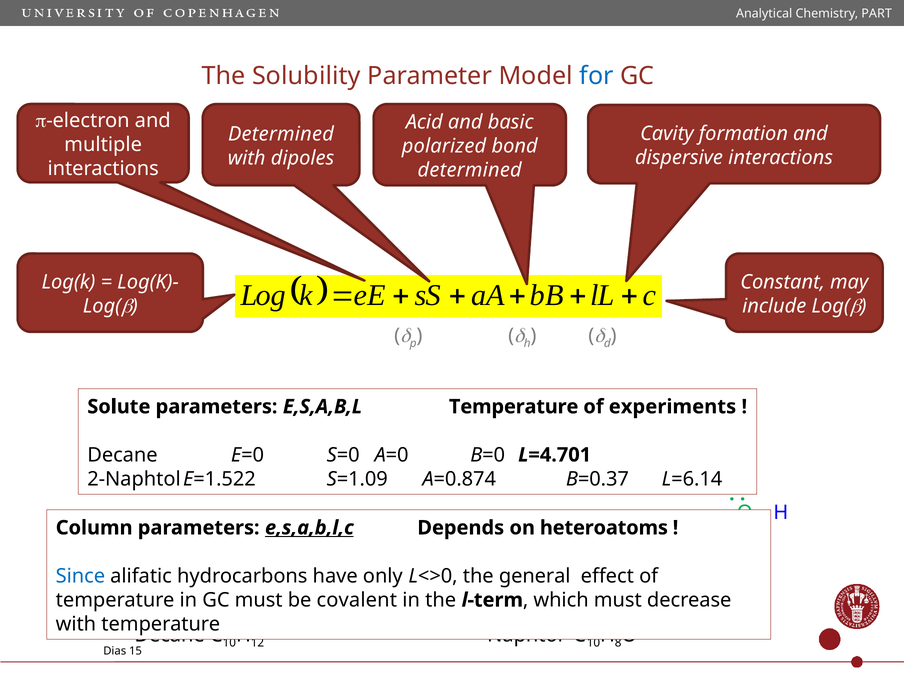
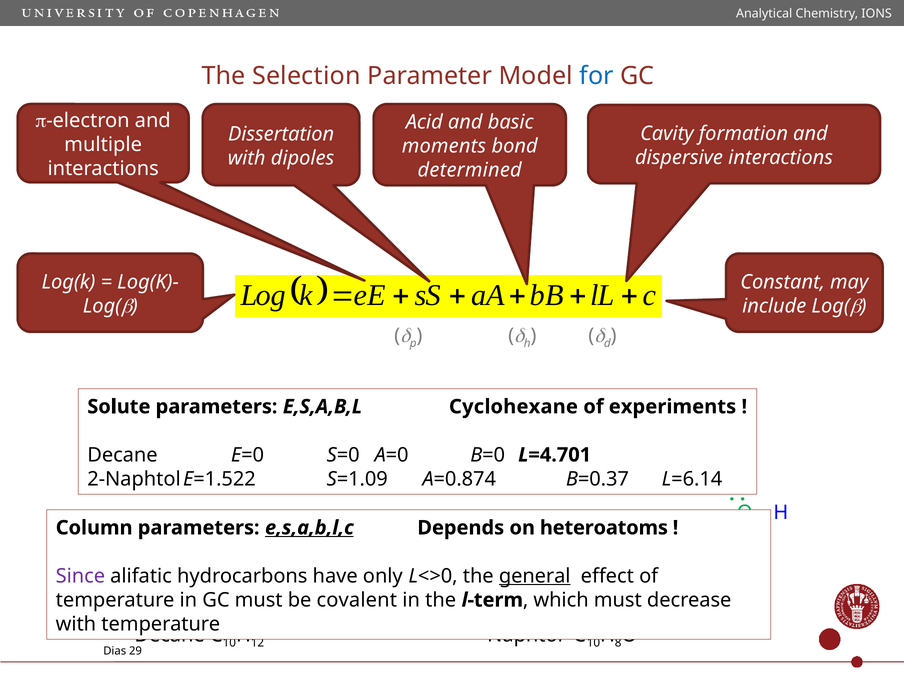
PART: PART -> IONS (877, 14)
Solubility: Solubility -> Selection (306, 76)
Determined: Determined -> Dissertation (281, 134)
polarized: polarized -> moments (444, 146)
E,S,A,B,L Temperature: Temperature -> Cyclohexane (513, 407)
Since colour: blue -> purple (80, 576)
general underline: none -> present (535, 576)
15: 15 -> 29 (135, 651)
